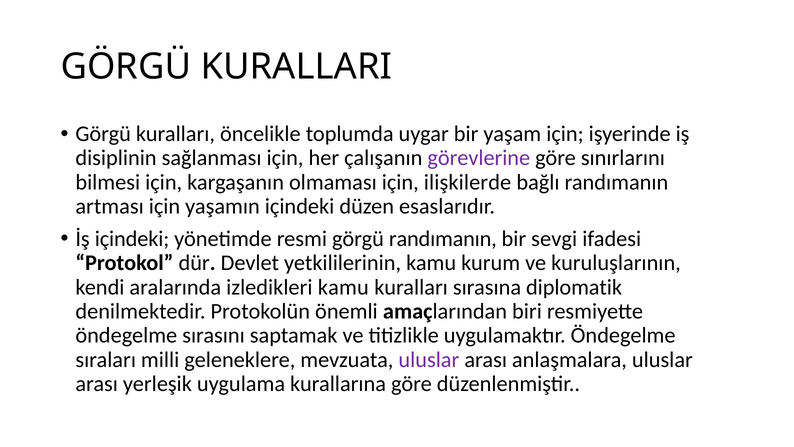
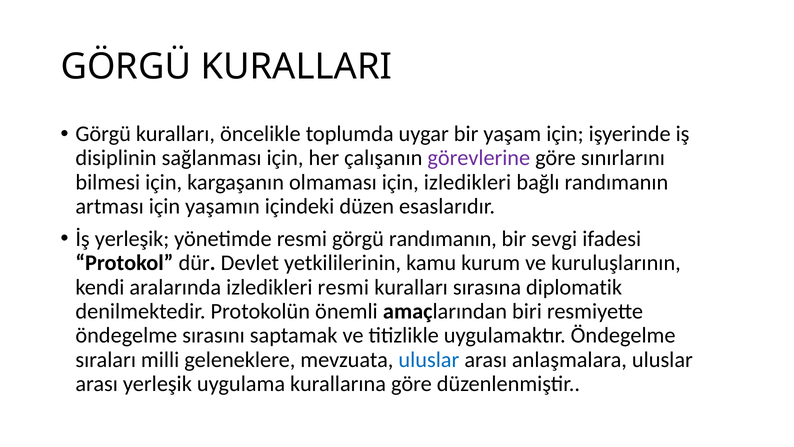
için ilişkilerde: ilişkilerde -> izledikleri (468, 182)
İş içindeki: içindeki -> yerleşik (132, 239)
izledikleri kamu: kamu -> resmi (343, 287)
uluslar colour: purple -> blue (429, 359)
